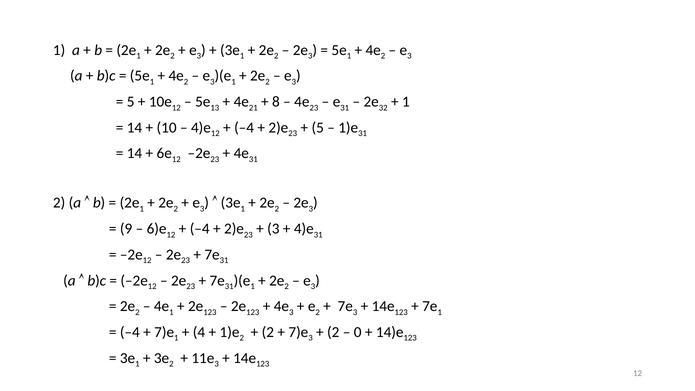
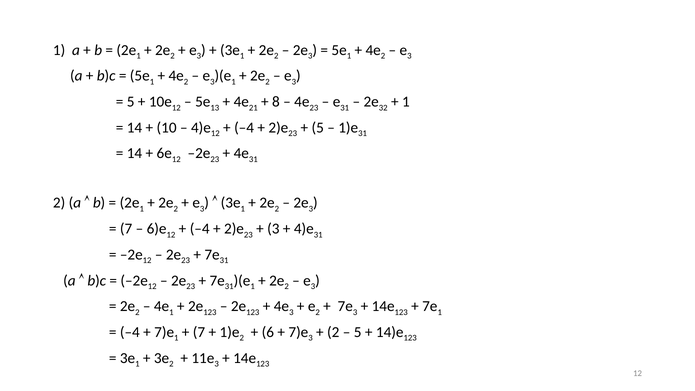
9: 9 -> 7 (126, 229)
4: 4 -> 7 (199, 332)
2: 2 -> 6 (268, 332)
0: 0 -> 5 (358, 332)
